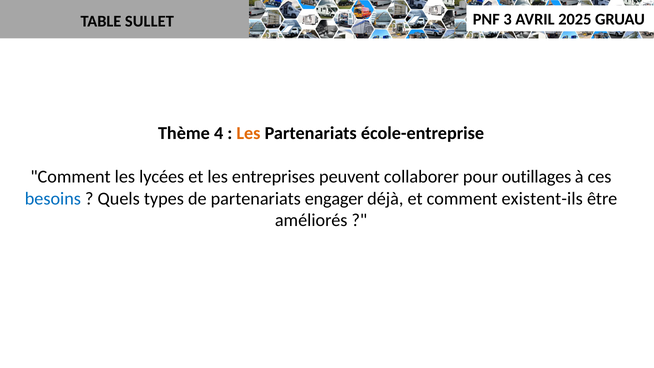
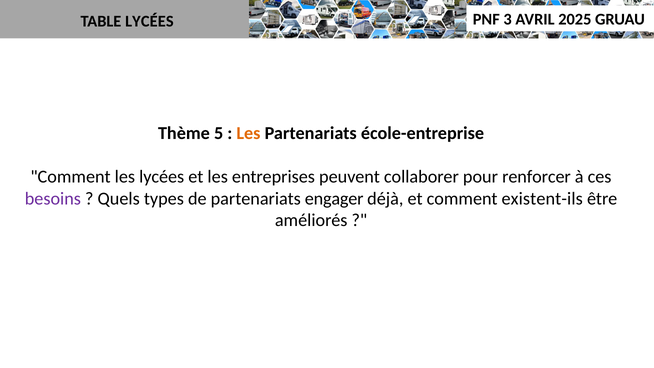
TABLE SULLET: SULLET -> LYCÉES (149, 21)
4: 4 -> 5 (219, 133)
outillages: outillages -> renforcer (536, 177)
besoins colour: blue -> purple (53, 199)
